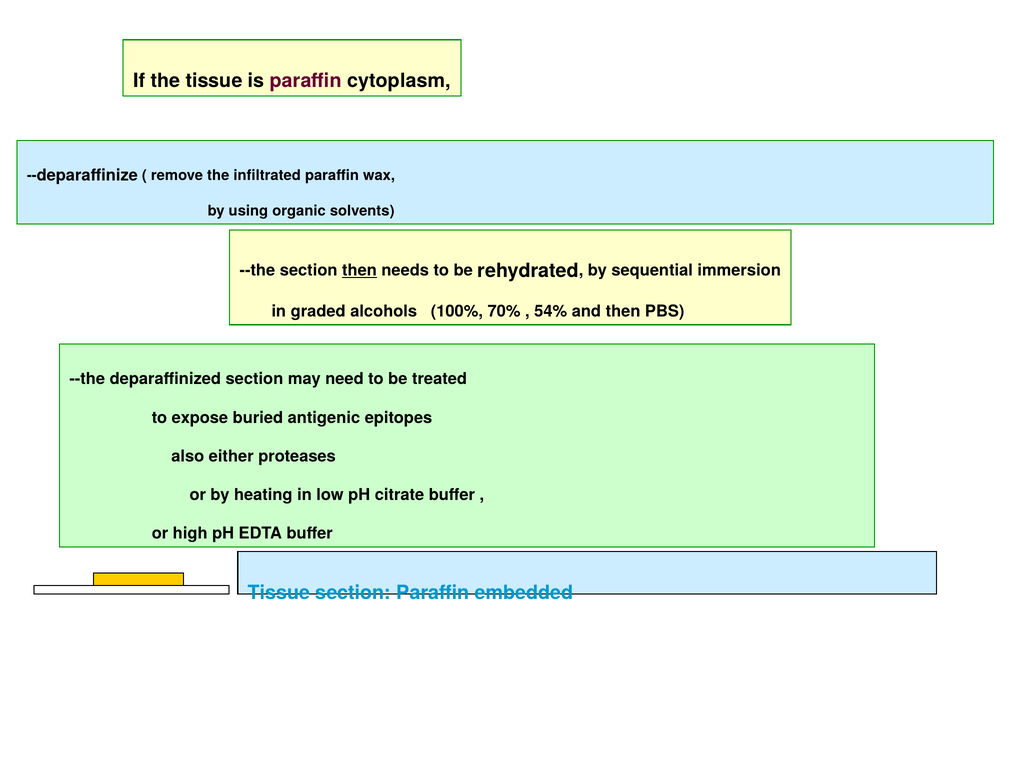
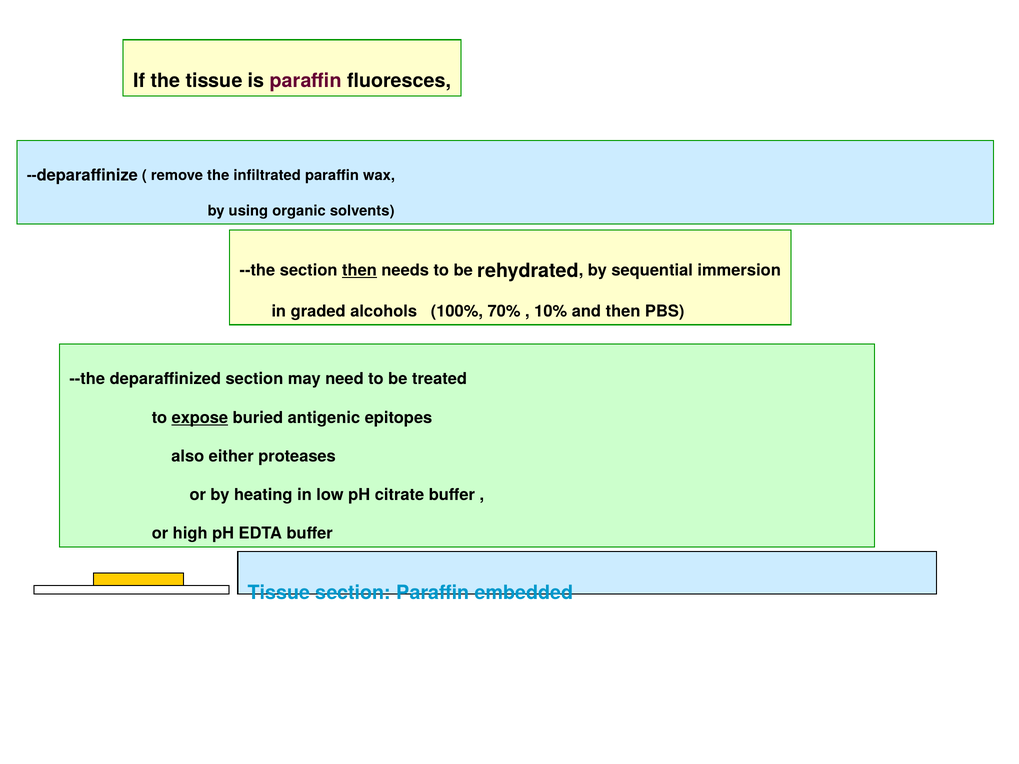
cytoplasm: cytoplasm -> fluoresces (399, 81)
54%: 54% -> 10% (551, 311)
expose underline: none -> present (200, 418)
